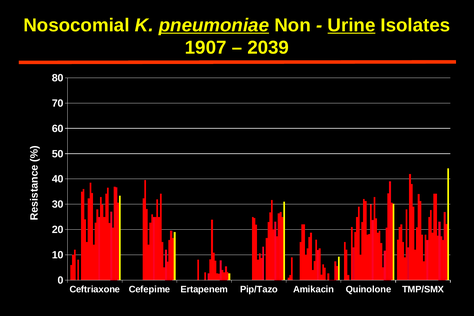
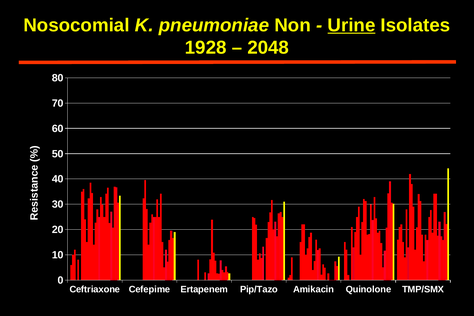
pneumoniae underline: present -> none (214, 25)
1907: 1907 -> 1928 (206, 48)
2039: 2039 -> 2048 (268, 48)
